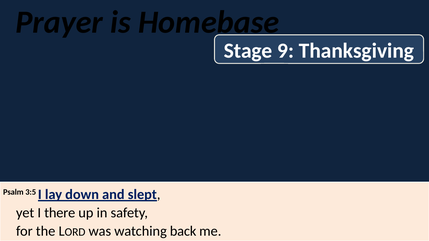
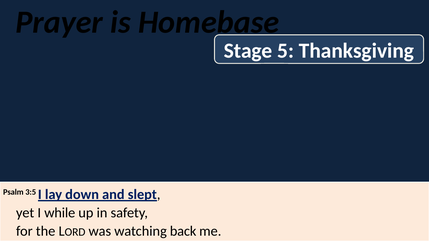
9: 9 -> 5 (286, 51)
there: there -> while (60, 213)
